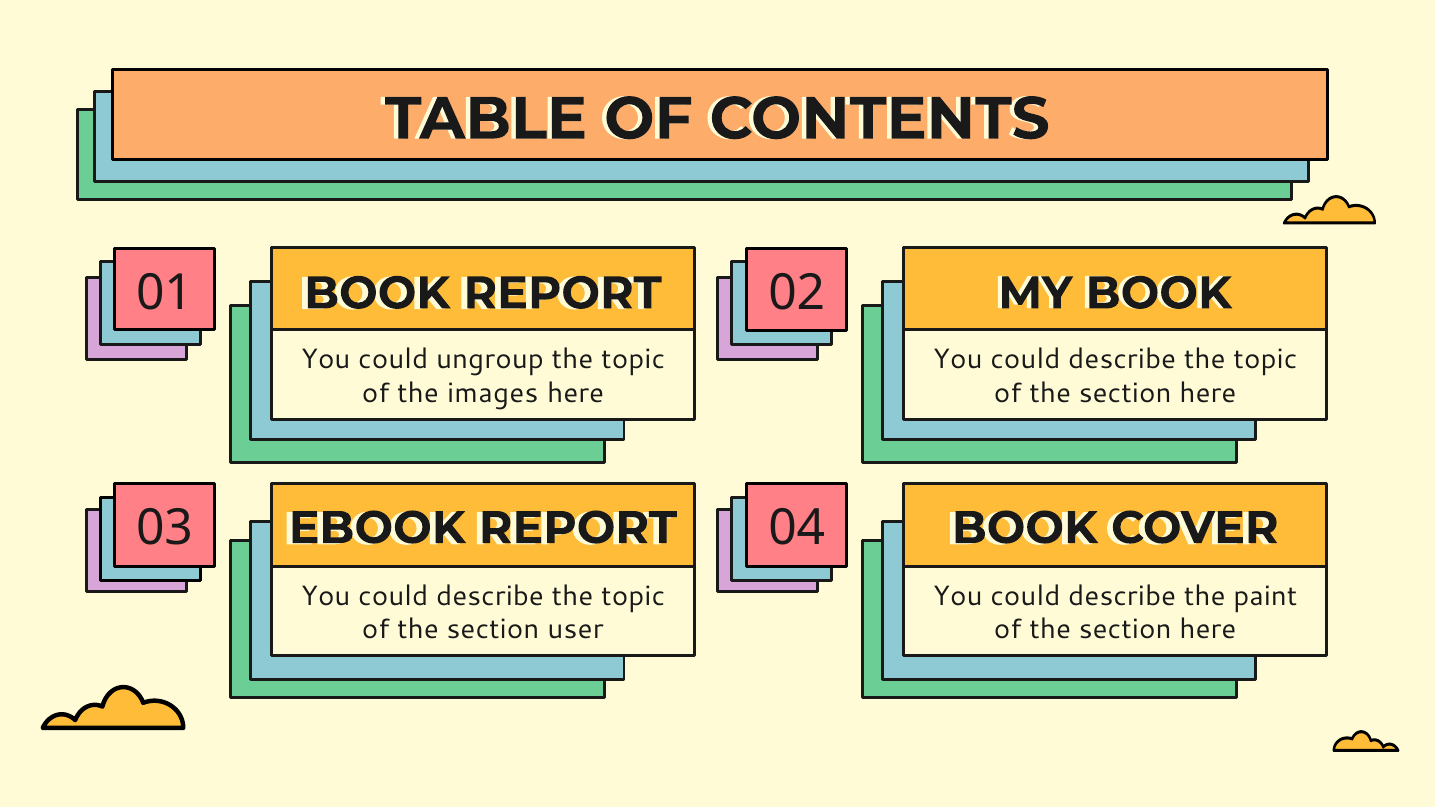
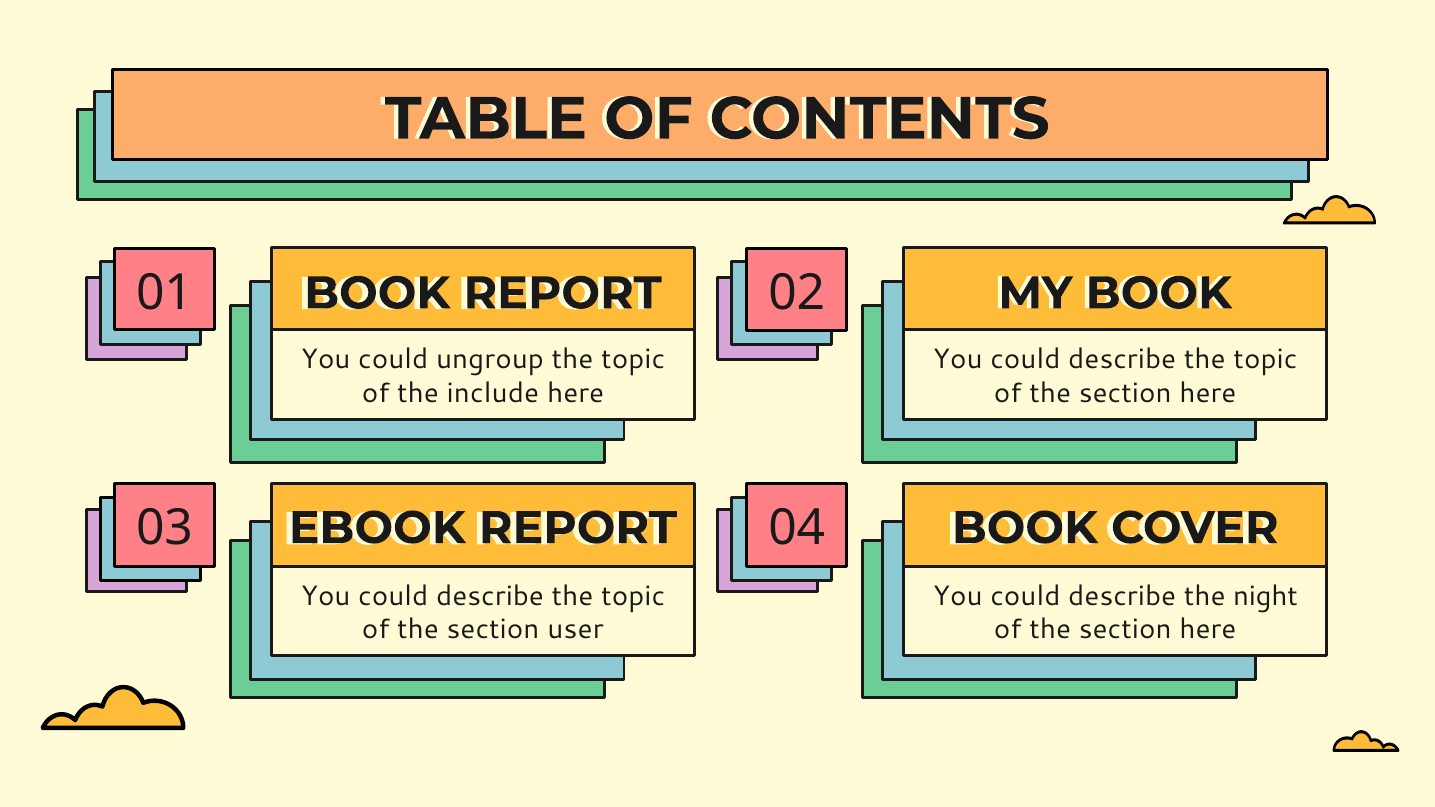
images: images -> include (493, 393)
paint: paint -> night (1265, 596)
